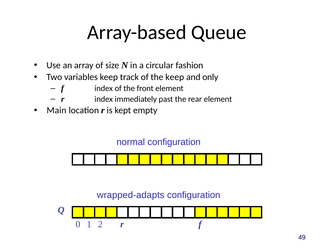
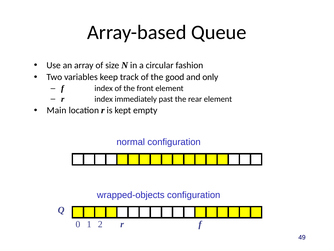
the keep: keep -> good (175, 77)
wrapped-adapts: wrapped-adapts -> wrapped-objects (131, 195)
